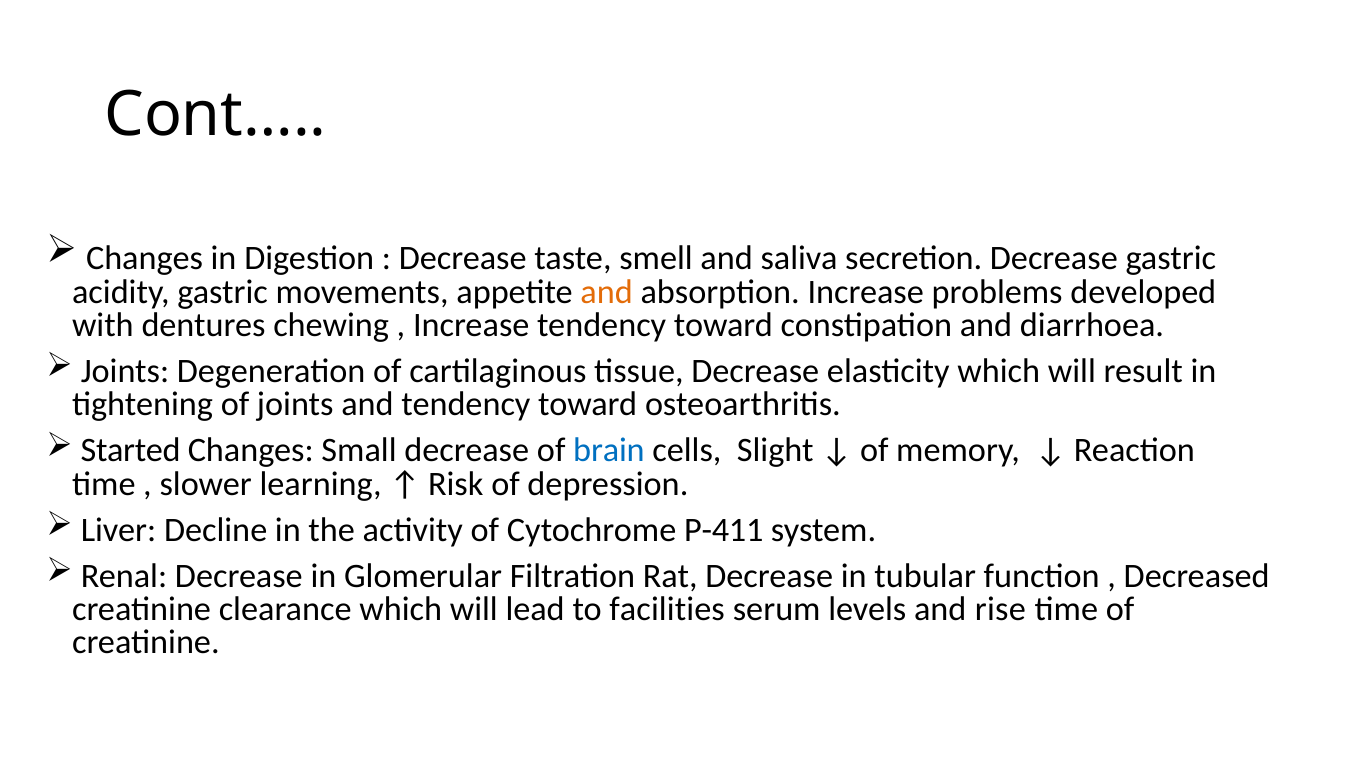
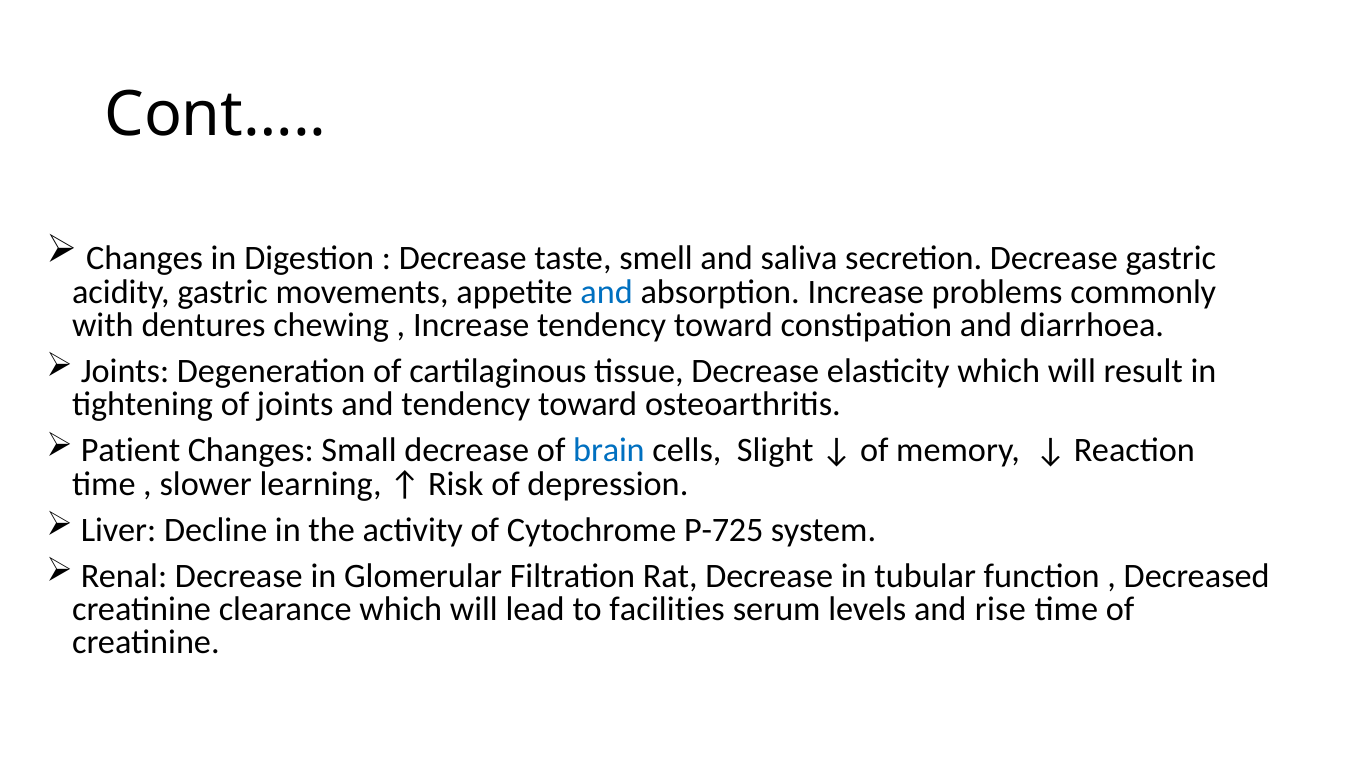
and colour: orange -> blue (607, 292)
developed: developed -> commonly (1143, 292)
Started: Started -> Patient (131, 451)
P-411: P-411 -> P-725 (724, 530)
